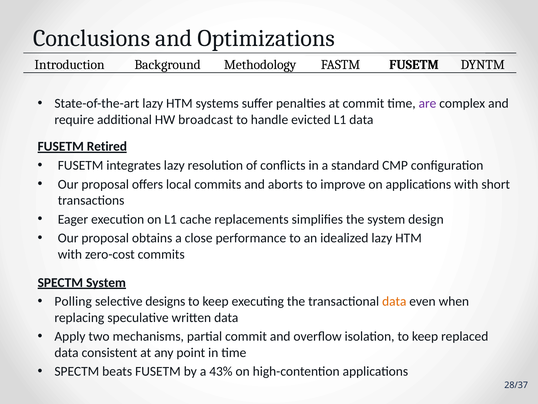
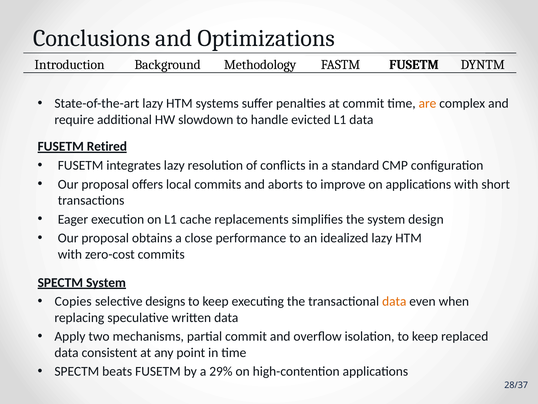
are colour: purple -> orange (427, 103)
broadcast: broadcast -> slowdown (206, 119)
Polling: Polling -> Copies (73, 301)
43%: 43% -> 29% (221, 371)
